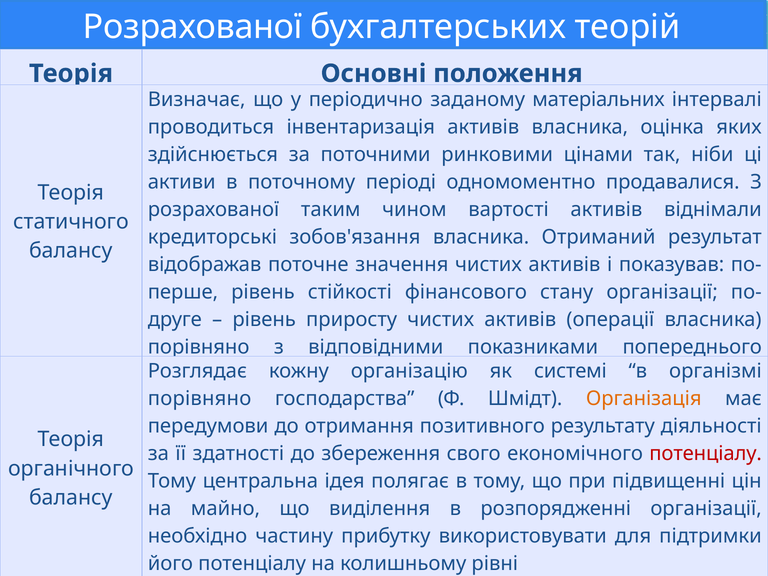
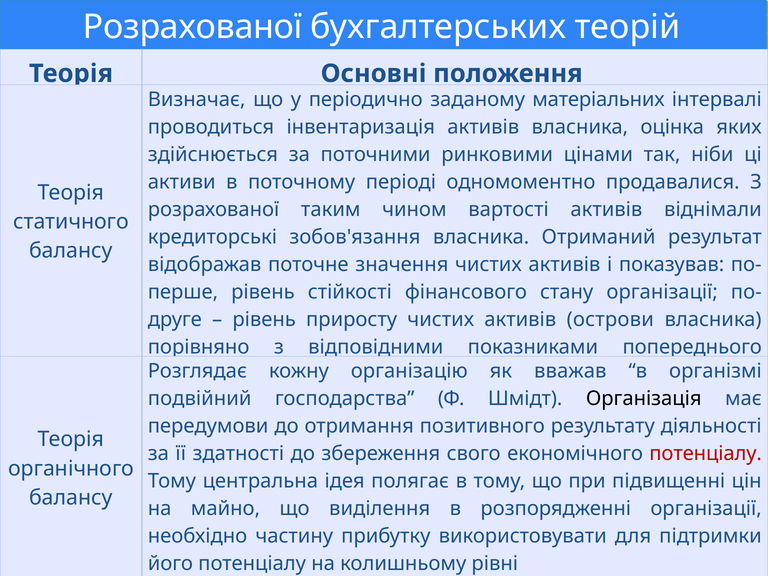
операції: операції -> острови (610, 320)
системі: системі -> вважав (570, 371)
порівняно: порівняно -> подвійний (200, 399)
Організація colour: orange -> black (644, 399)
